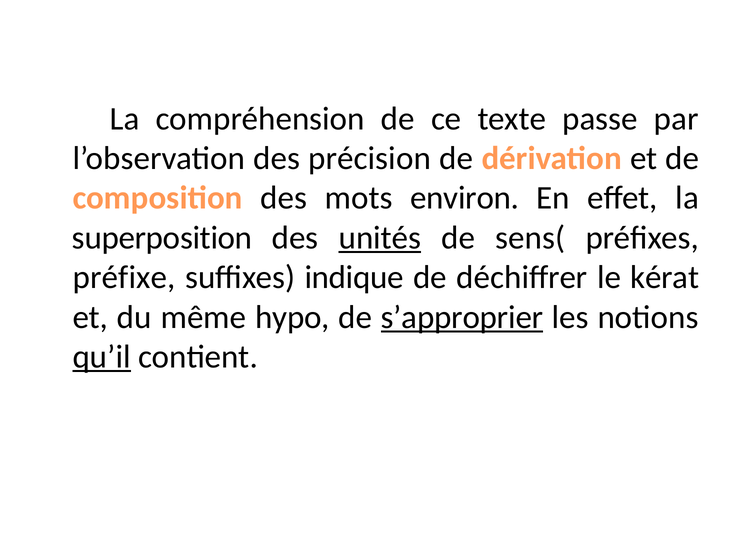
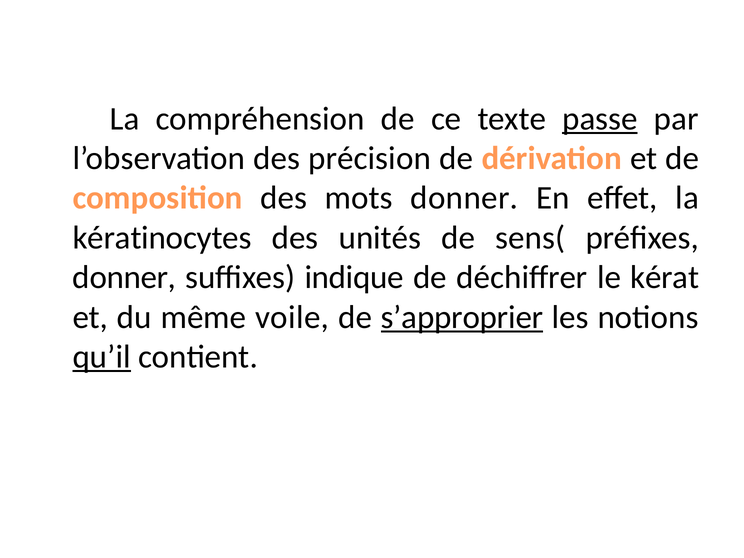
passe underline: none -> present (600, 119)
mots environ: environ -> donner (464, 198)
superposition: superposition -> kératinocytes (162, 238)
unités underline: present -> none (380, 238)
préfixe: préfixe -> donner (124, 277)
hypo: hypo -> voile (292, 317)
